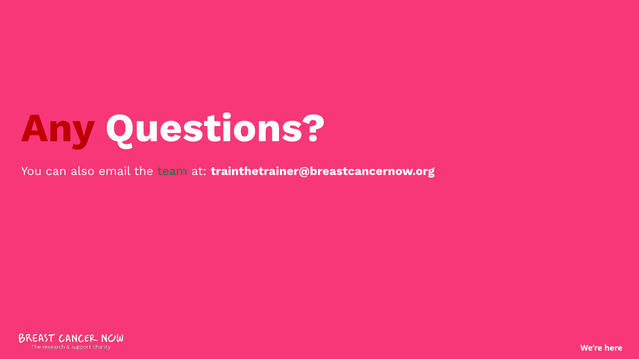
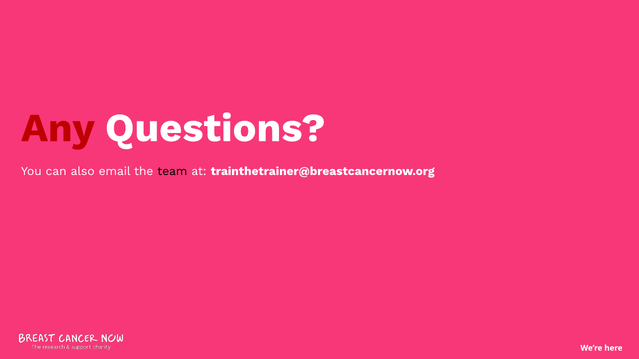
team colour: green -> black (172, 171)
